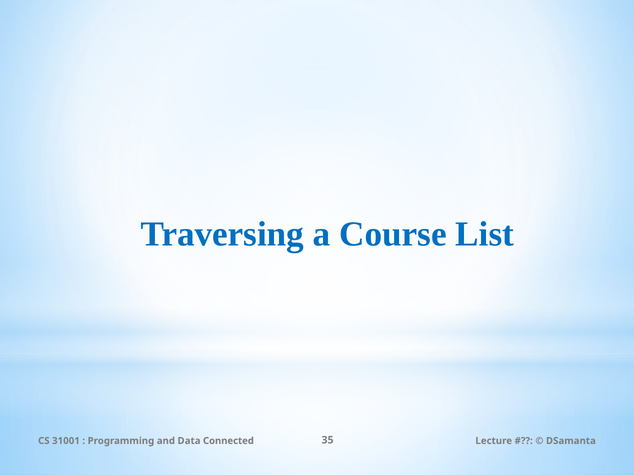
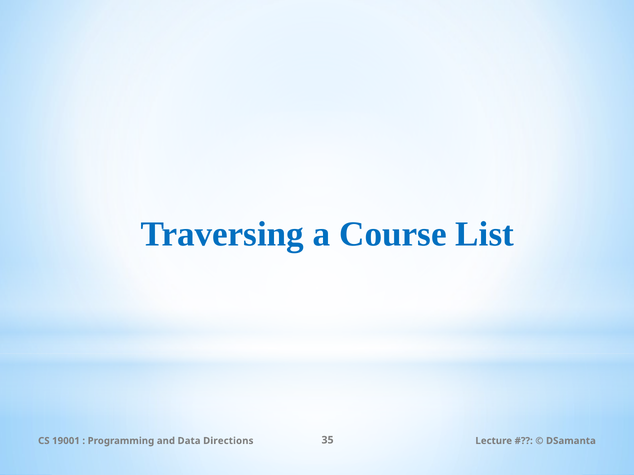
31001: 31001 -> 19001 (66, 441)
Connected: Connected -> Directions (228, 441)
